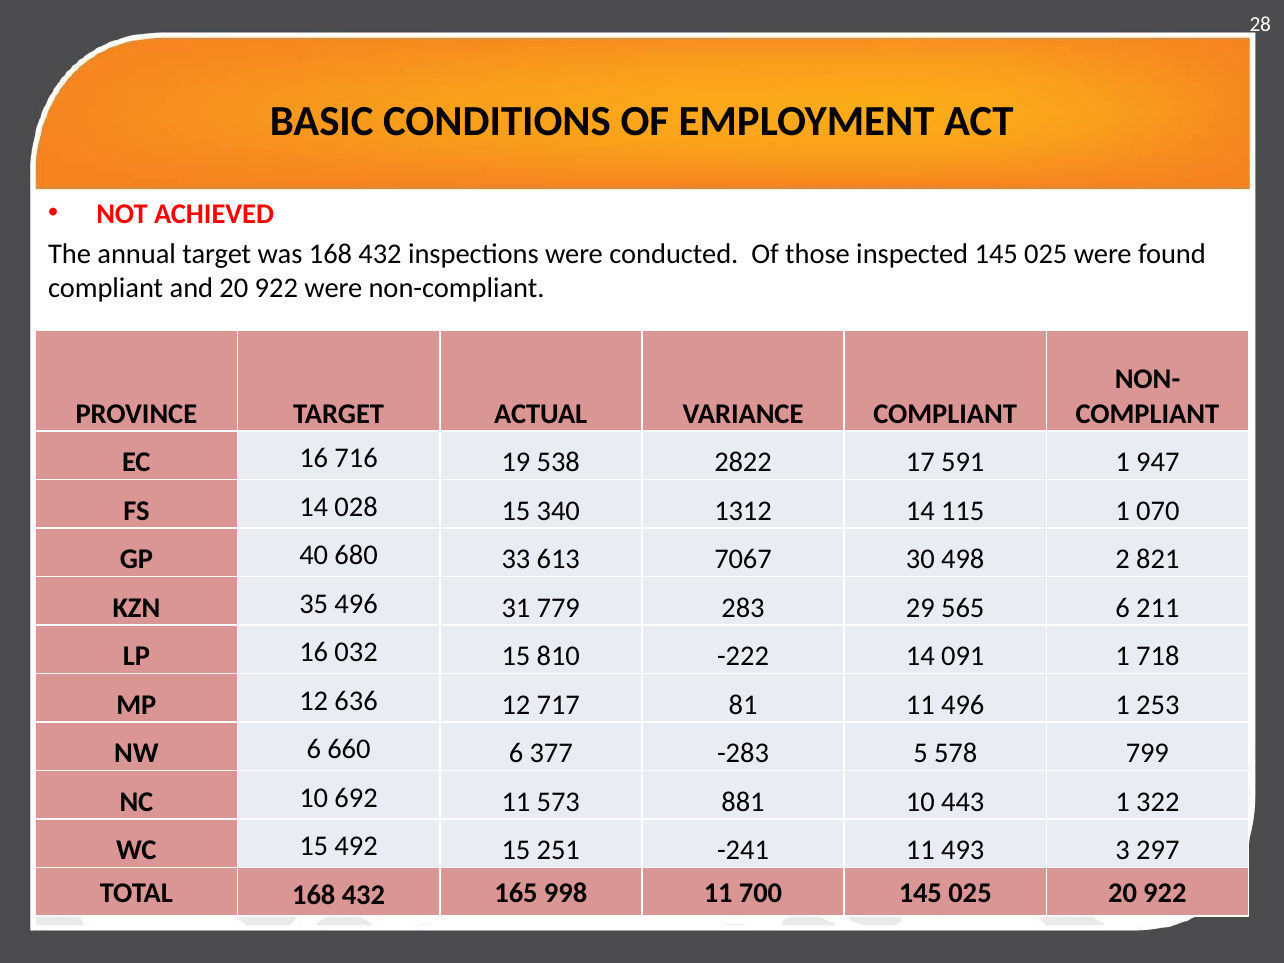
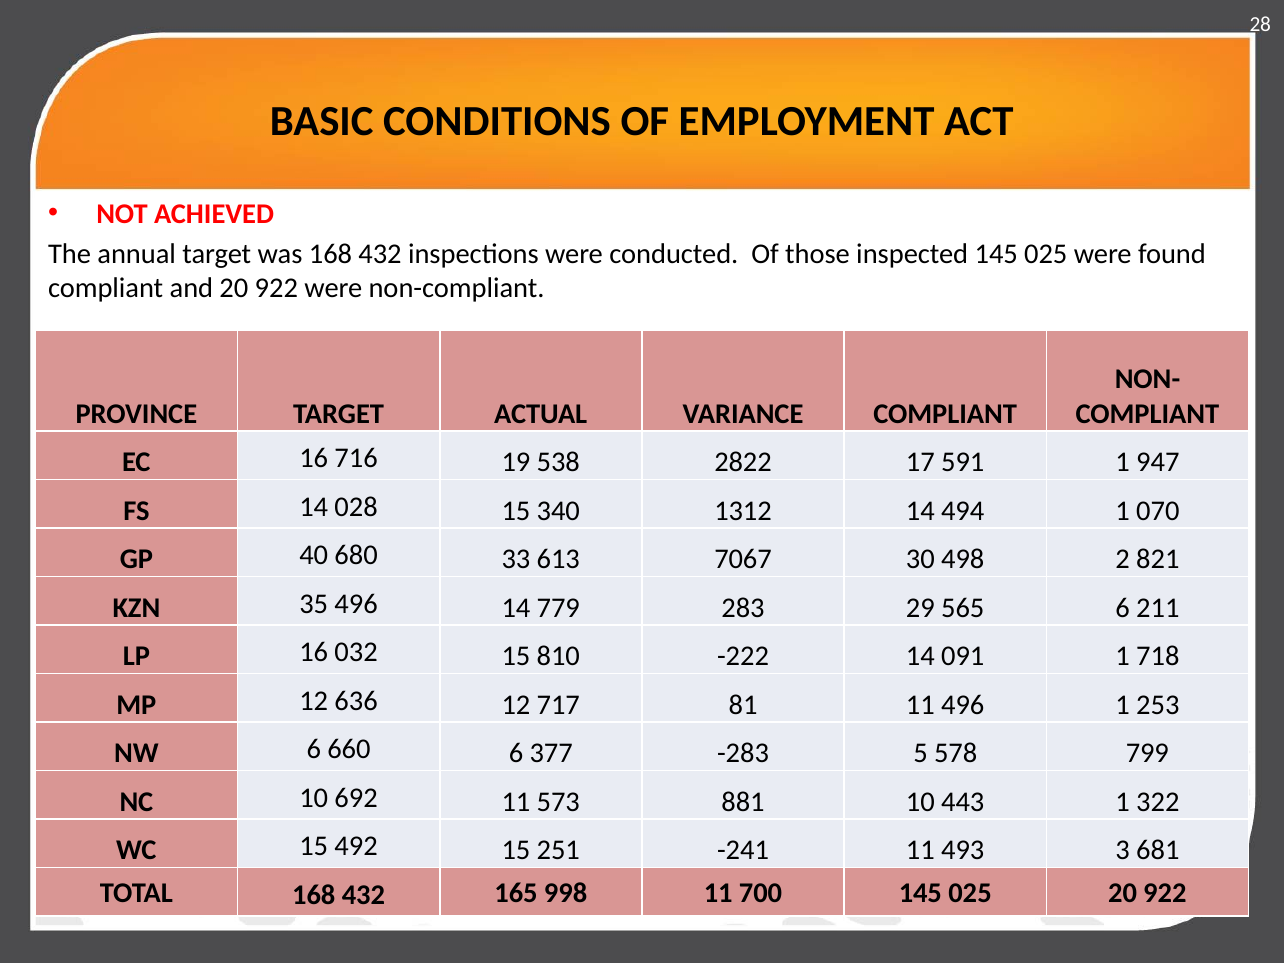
115: 115 -> 494 (963, 511)
496 31: 31 -> 14 (516, 608)
297: 297 -> 681 (1158, 850)
